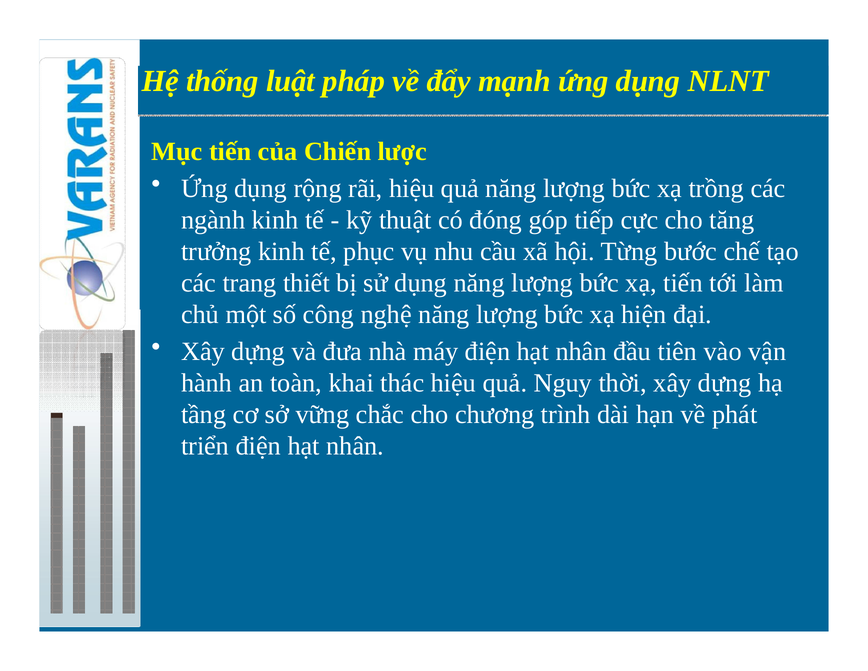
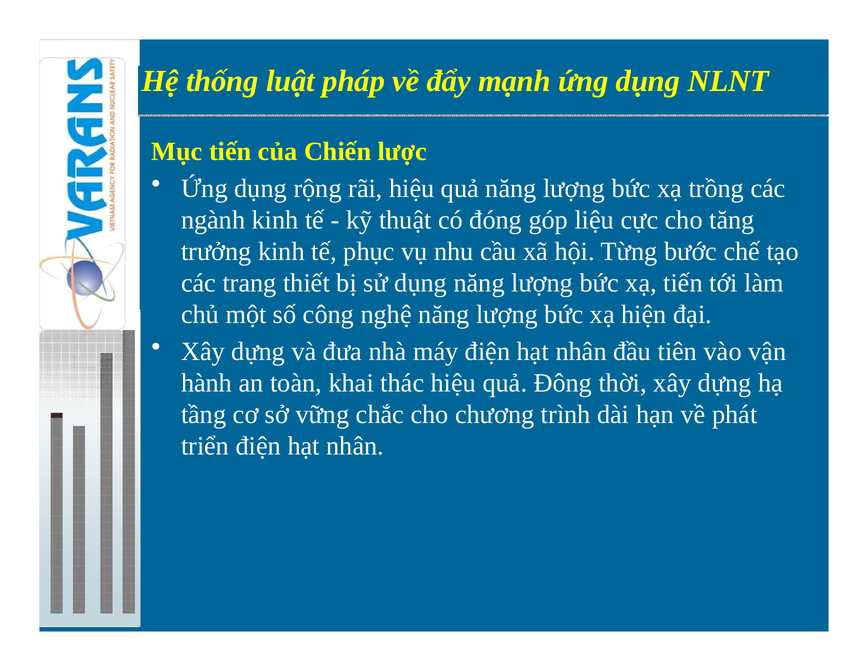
tiếp: tiếp -> liệu (594, 220)
Nguy: Nguy -> Đông (563, 383)
